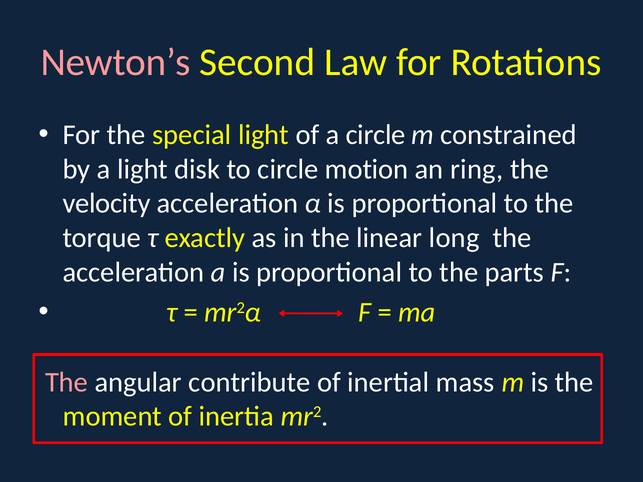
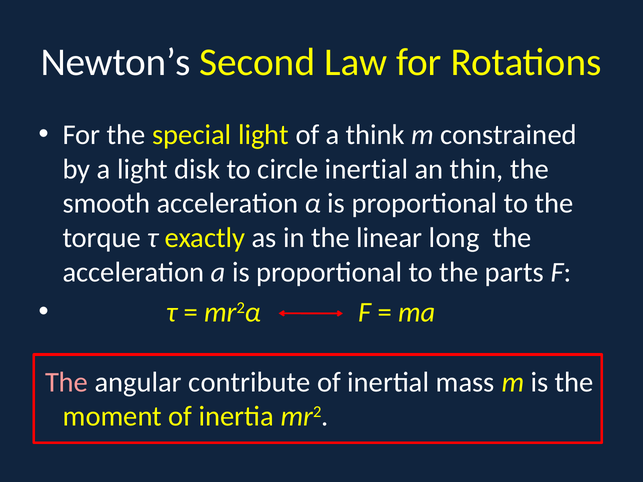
Newton’s colour: pink -> white (116, 62)
a circle: circle -> think (375, 135)
circle motion: motion -> inertial (367, 169)
ring: ring -> thin (477, 169)
velocity: velocity -> smooth (107, 204)
